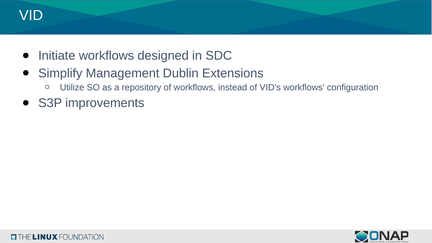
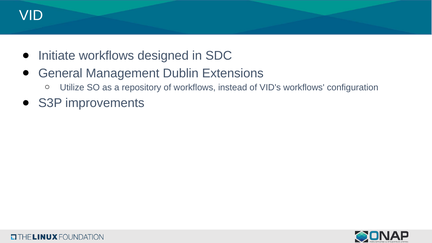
Simplify: Simplify -> General (60, 73)
